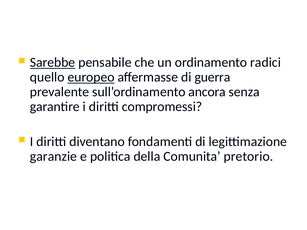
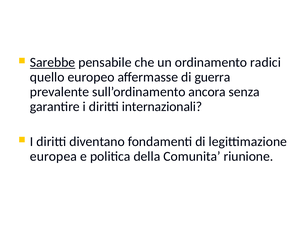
europeo underline: present -> none (91, 77)
compromessi: compromessi -> internazionali (162, 107)
garanzie: garanzie -> europea (53, 156)
pretorio: pretorio -> riunione (248, 156)
